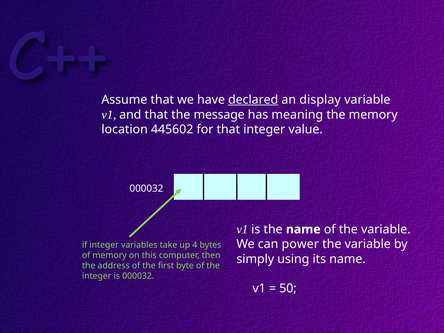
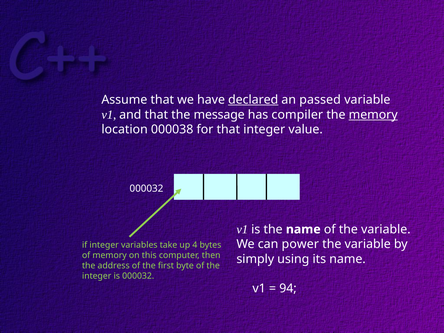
display: display -> passed (320, 100)
meaning: meaning -> compiler (297, 115)
memory underline: none -> present (373, 115)
445602: 445602 -> 000038 (172, 129)
50: 50 -> 94 (288, 289)
